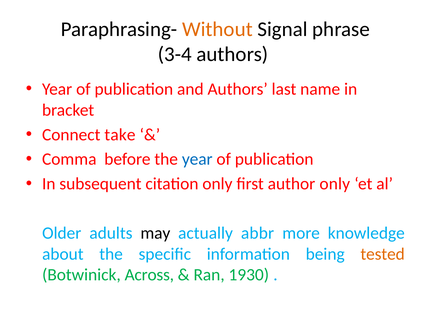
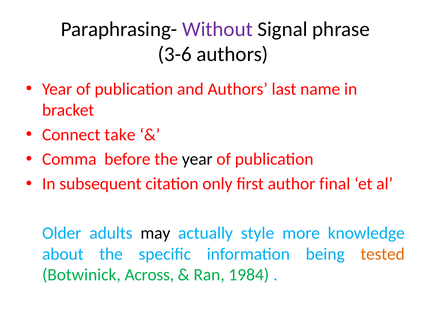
Without colour: orange -> purple (217, 29)
3-4: 3-4 -> 3-6 (175, 54)
year colour: blue -> black (197, 159)
author only: only -> final (335, 184)
abbr: abbr -> style (258, 233)
1930: 1930 -> 1984 (249, 275)
